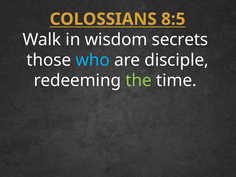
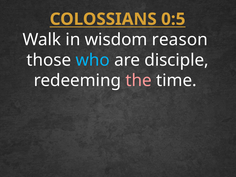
8:5: 8:5 -> 0:5 (173, 19)
secrets: secrets -> reason (180, 40)
the colour: light green -> pink (139, 81)
